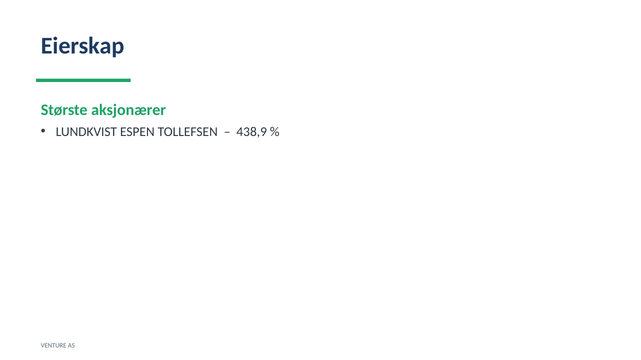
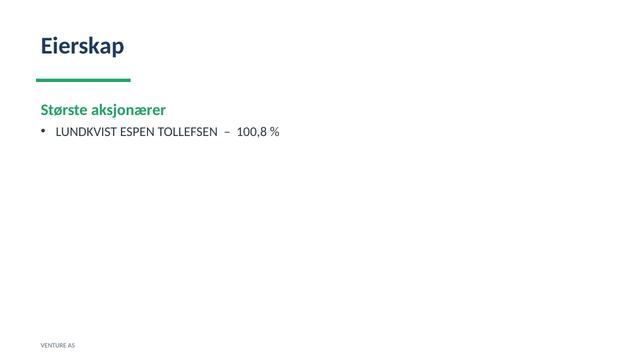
438,9: 438,9 -> 100,8 (252, 132)
